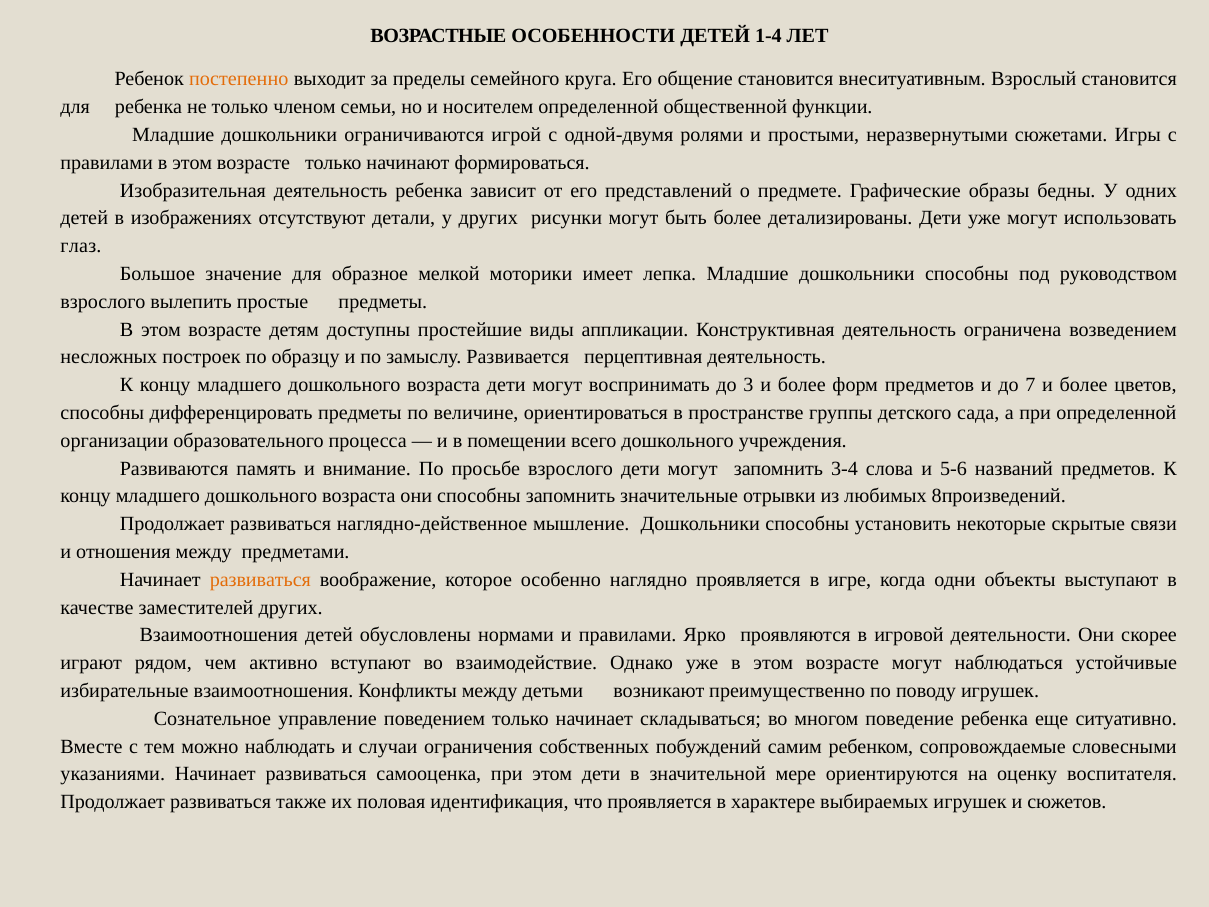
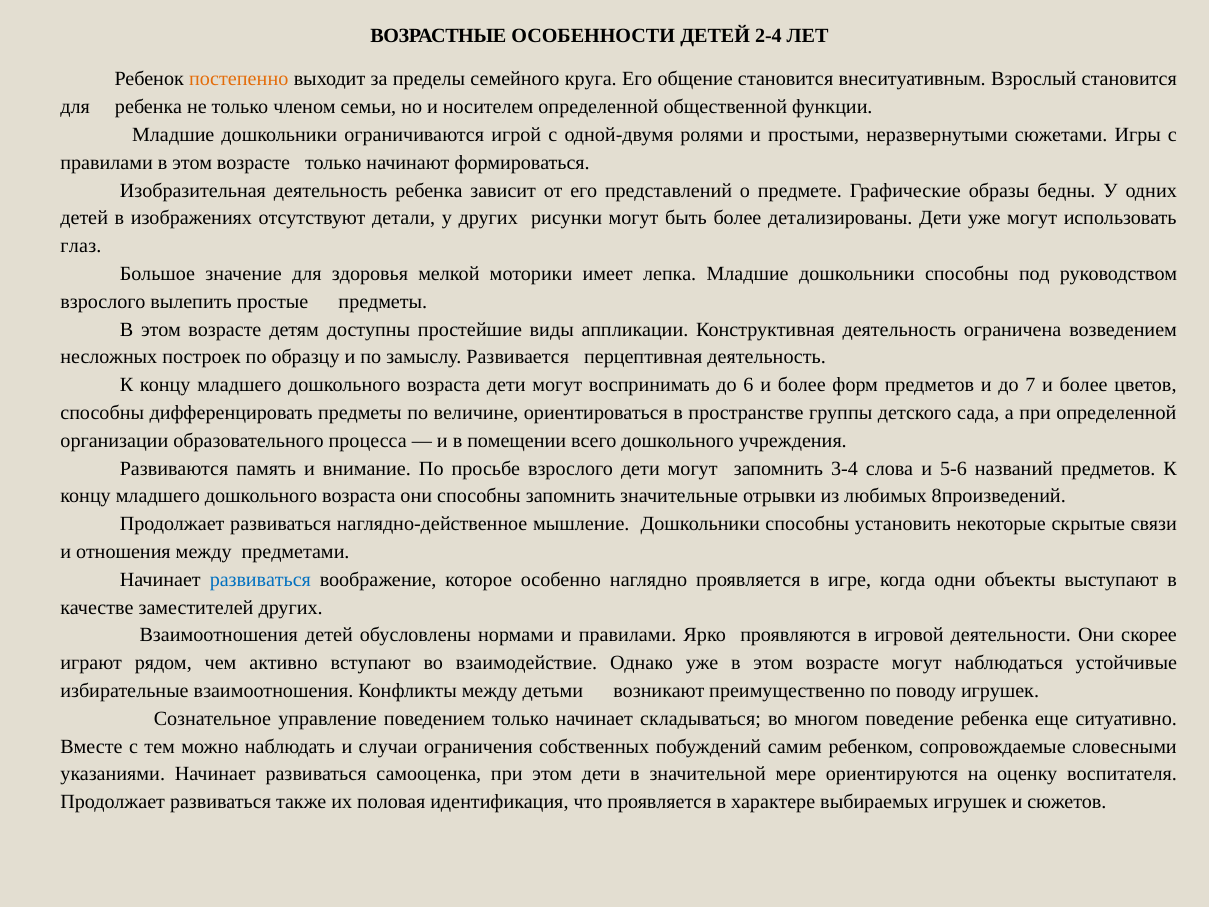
1-4: 1-4 -> 2-4 (768, 35)
образное: образное -> здоровья (370, 274)
3: 3 -> 6 (749, 385)
развиваться colour: orange -> blue (260, 579)
